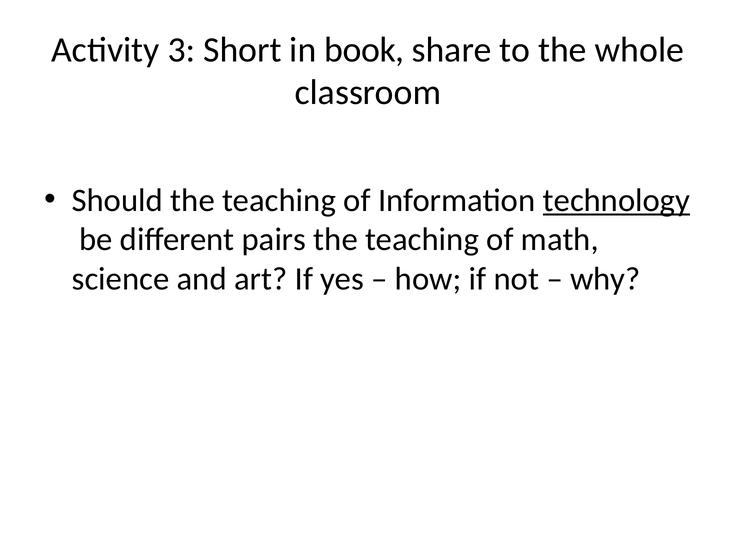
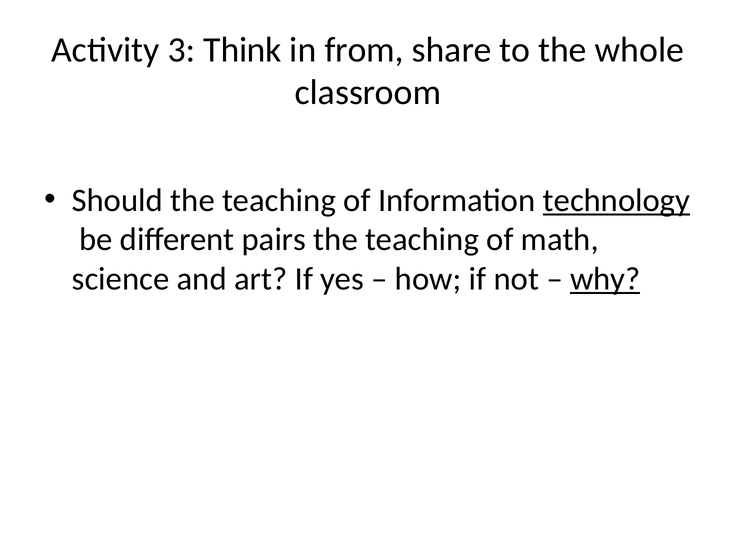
Short: Short -> Think (243, 50)
book: book -> from (364, 50)
why underline: none -> present (605, 279)
